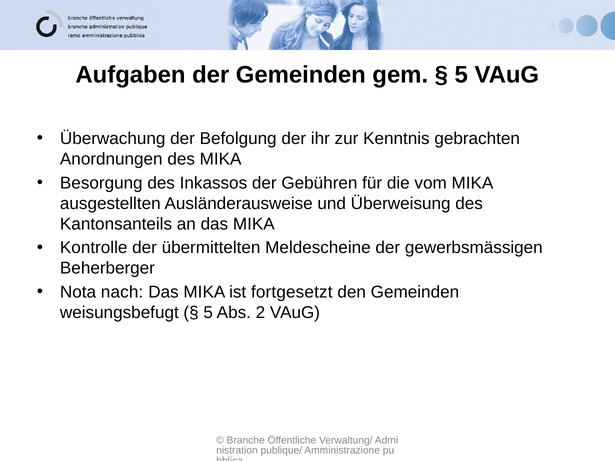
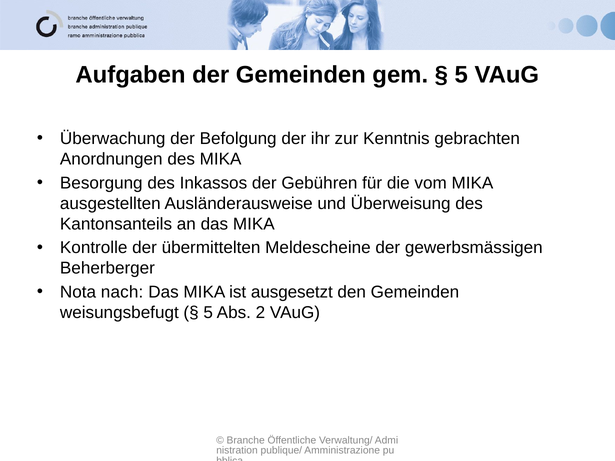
fortgesetzt: fortgesetzt -> ausgesetzt (292, 292)
